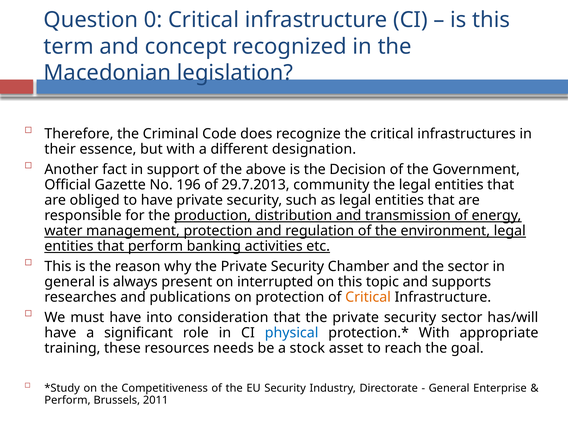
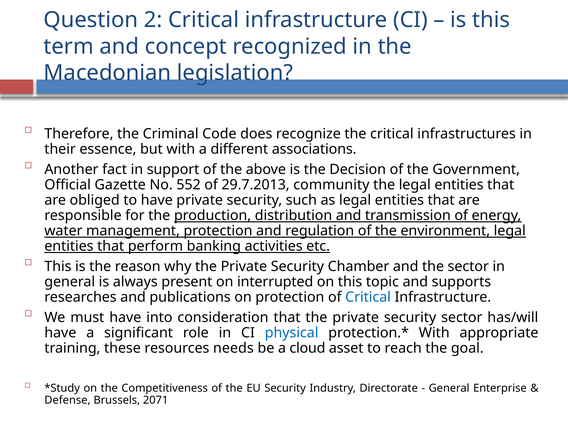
0: 0 -> 2 (153, 20)
designation: designation -> associations (314, 149)
196: 196 -> 552 (189, 185)
Critical colour: orange -> blue (368, 297)
stock: stock -> cloud (307, 348)
Perform: Perform -> Defense (67, 400)
2011: 2011 -> 2071 (156, 400)
